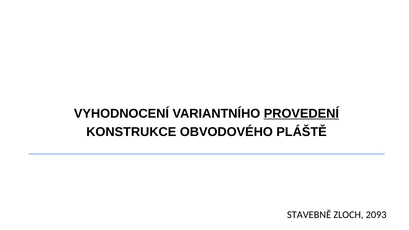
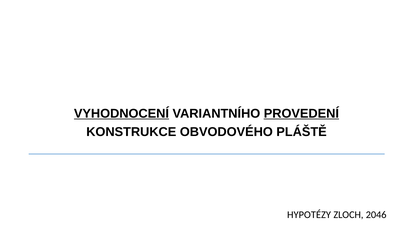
VYHODNOCENÍ underline: none -> present (121, 114)
STAVEBNĚ: STAVEBNĚ -> HYPOTÉZY (309, 215)
2093: 2093 -> 2046 (376, 215)
